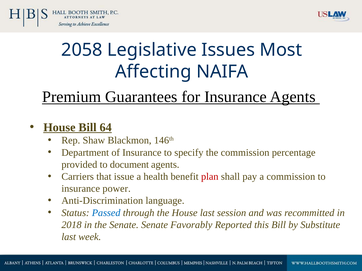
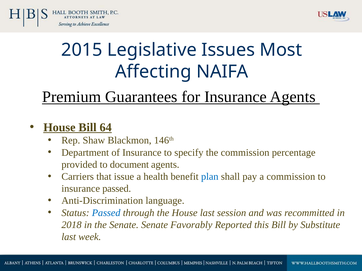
2058: 2058 -> 2015 (82, 50)
plan colour: red -> blue (210, 177)
insurance power: power -> passed (117, 189)
